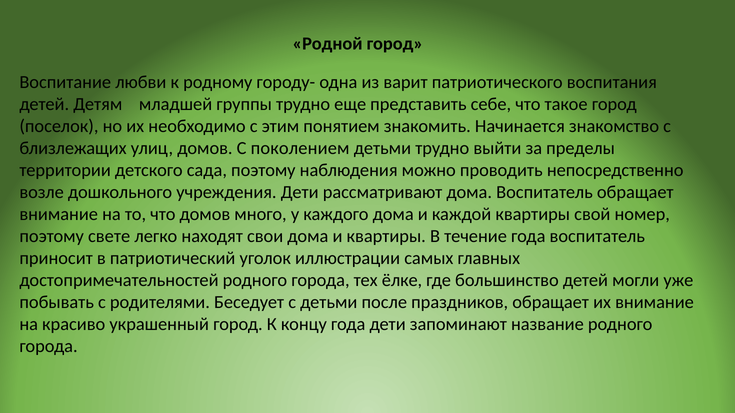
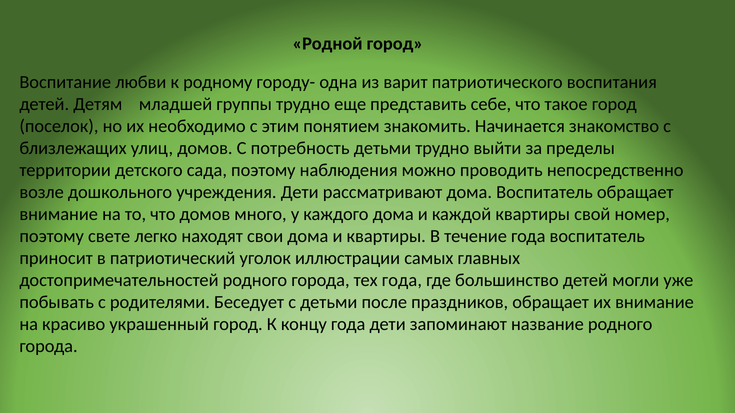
поколением: поколением -> потребность (300, 148)
тех ёлке: ёлке -> года (402, 281)
